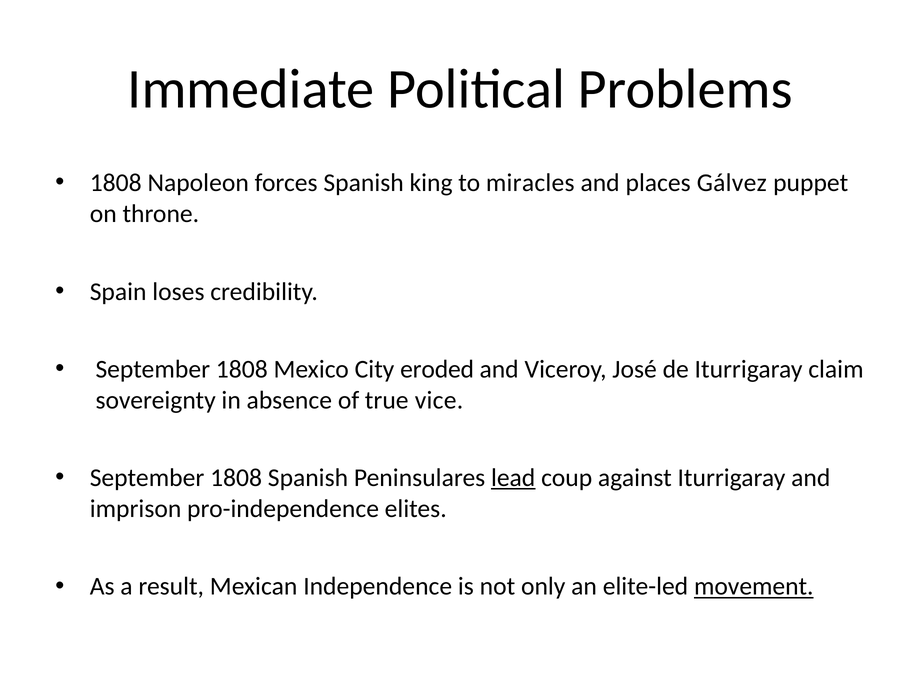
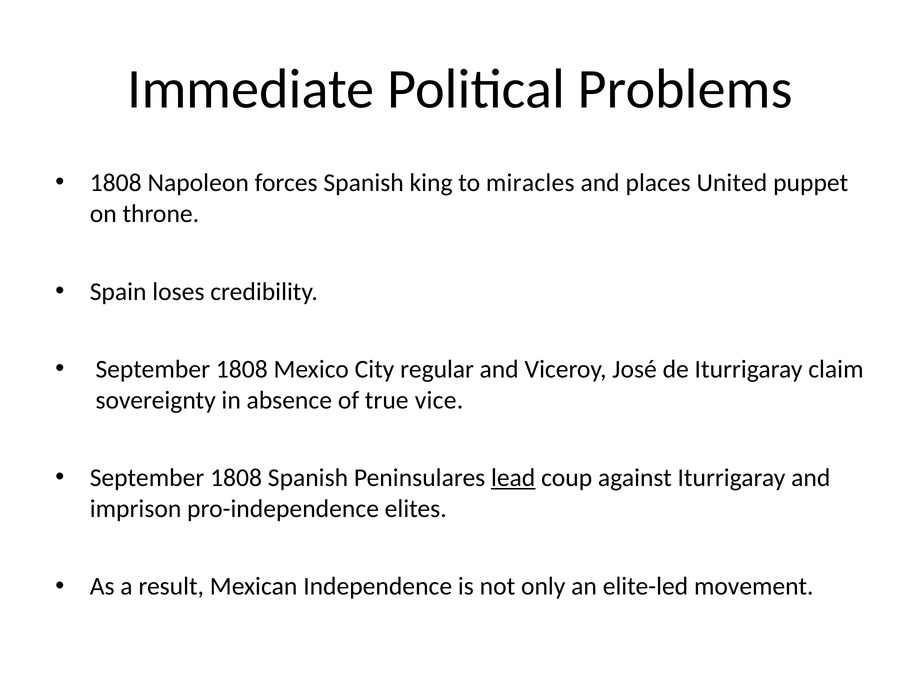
Gálvez: Gálvez -> United (732, 183)
eroded: eroded -> regular (437, 369)
movement underline: present -> none (754, 586)
